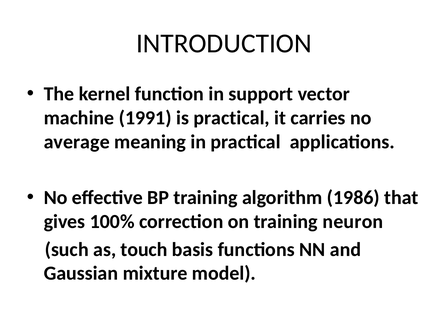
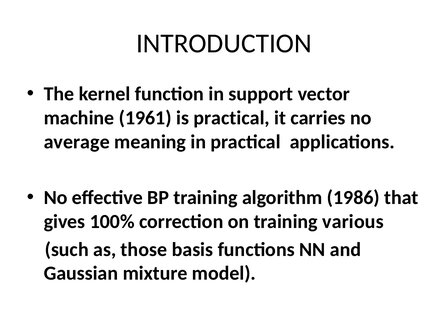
1991: 1991 -> 1961 (145, 118)
neuron: neuron -> various (353, 222)
touch: touch -> those (144, 249)
